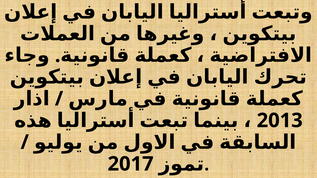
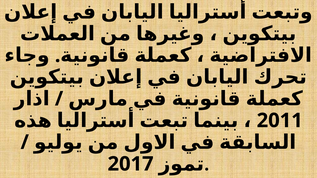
2013: 2013 -> 2011 (280, 121)
